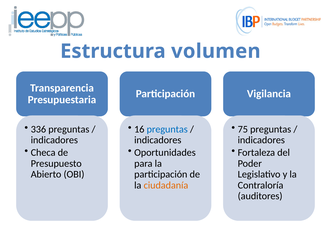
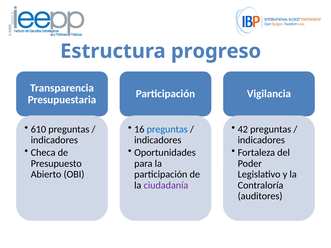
volumen: volumen -> progreso (216, 51)
336: 336 -> 610 (38, 129)
75: 75 -> 42 (243, 129)
ciudadanía colour: orange -> purple (166, 185)
